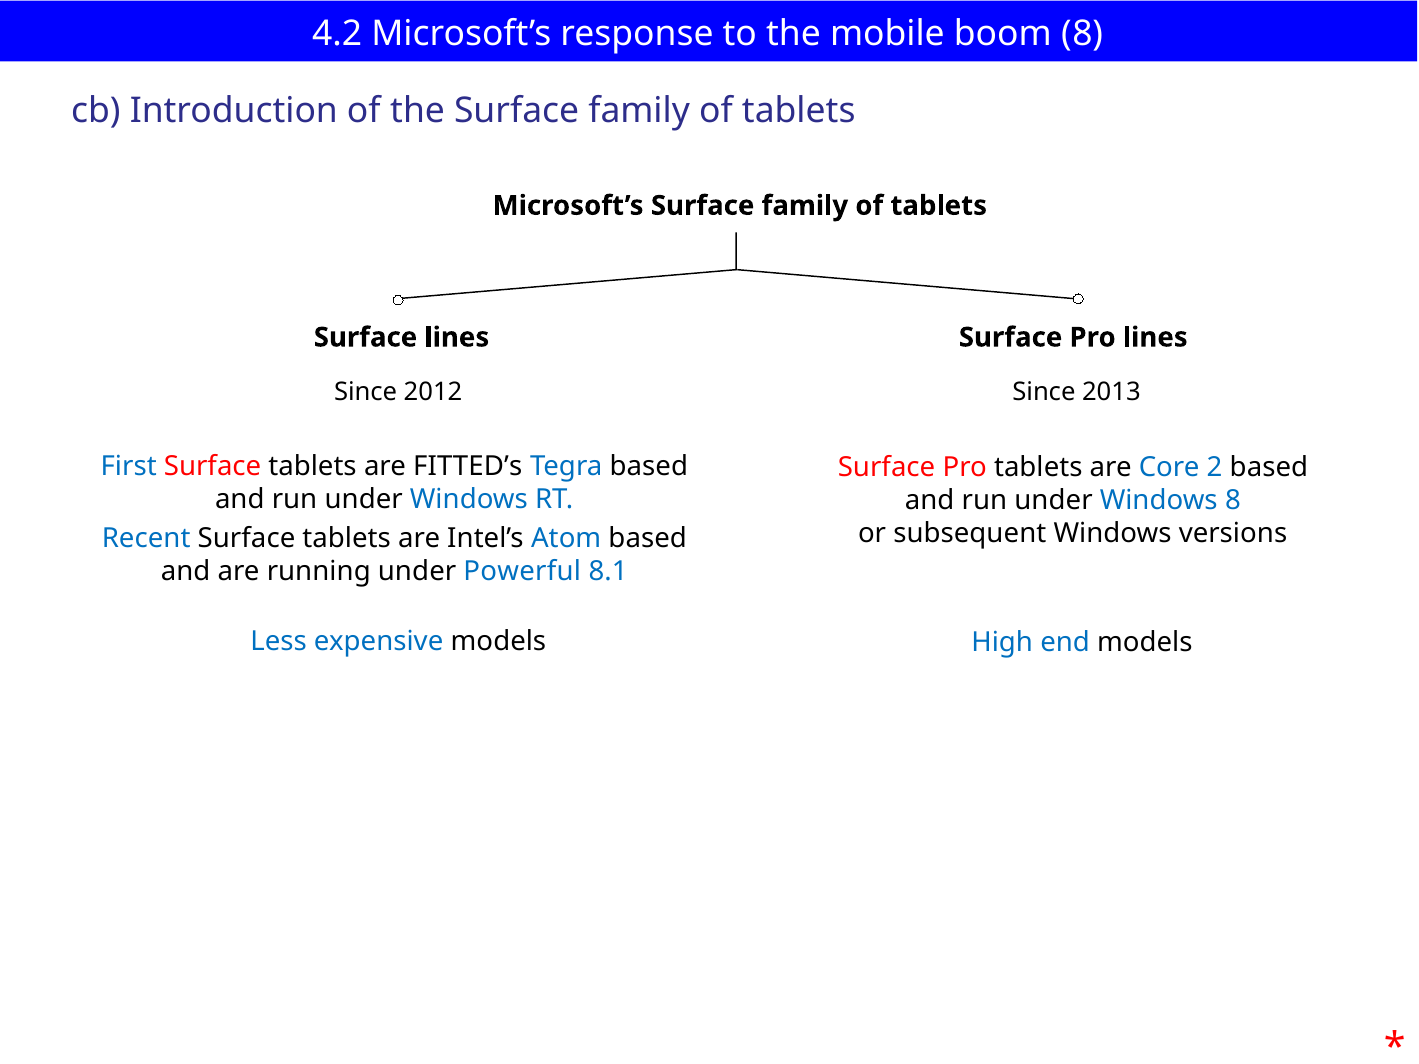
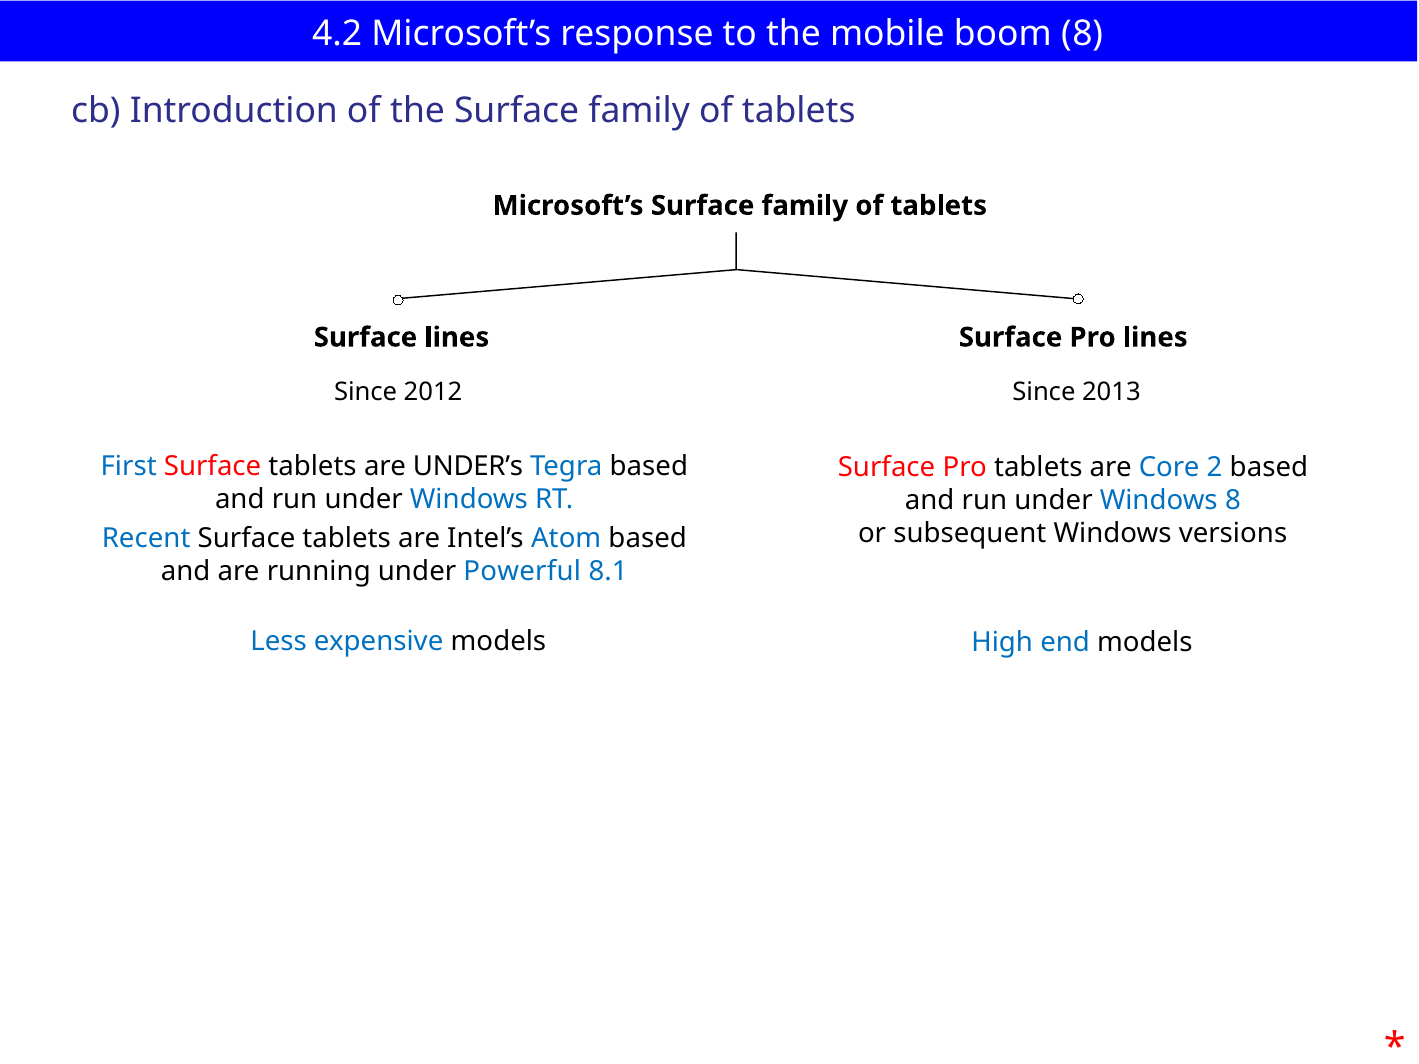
FITTED’s: FITTED’s -> UNDER’s (468, 467)
